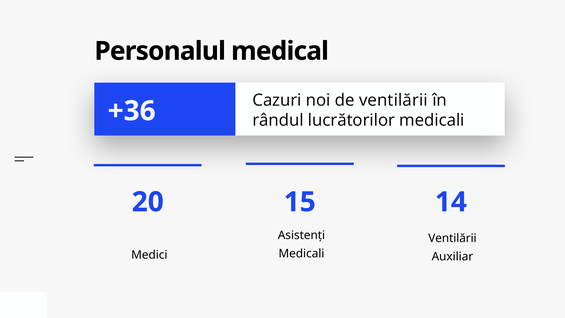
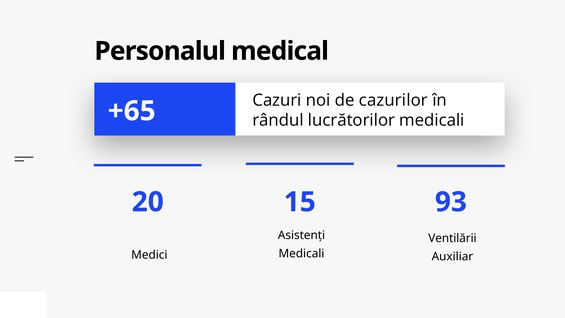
de ventilării: ventilării -> cazurilor (393, 100)
+36: +36 -> +65 (132, 111)
14: 14 -> 93 (451, 202)
